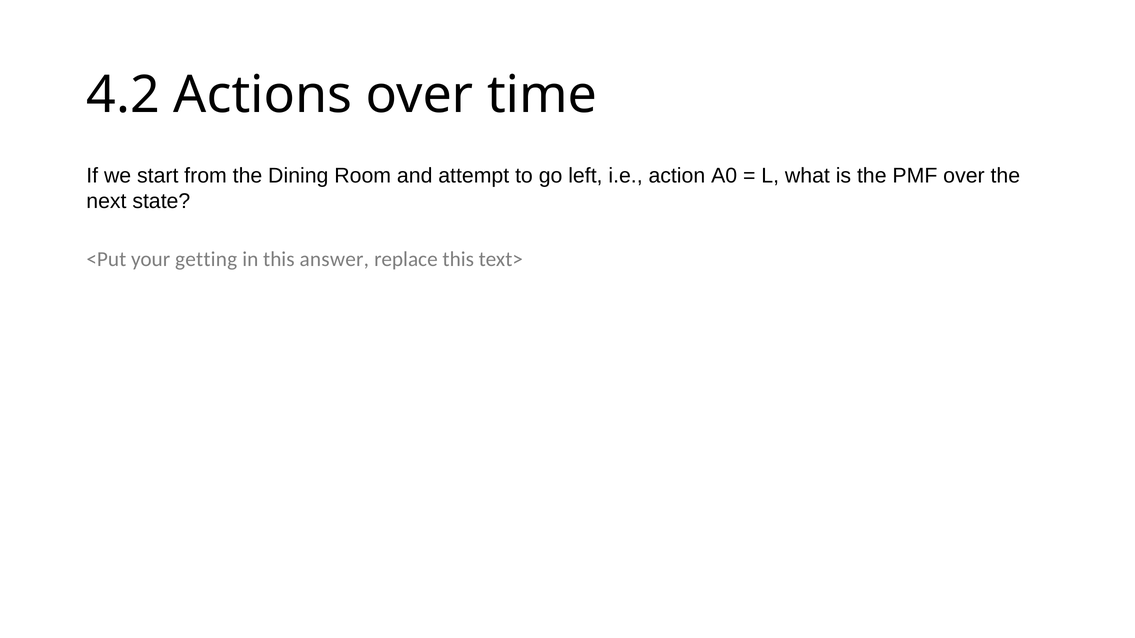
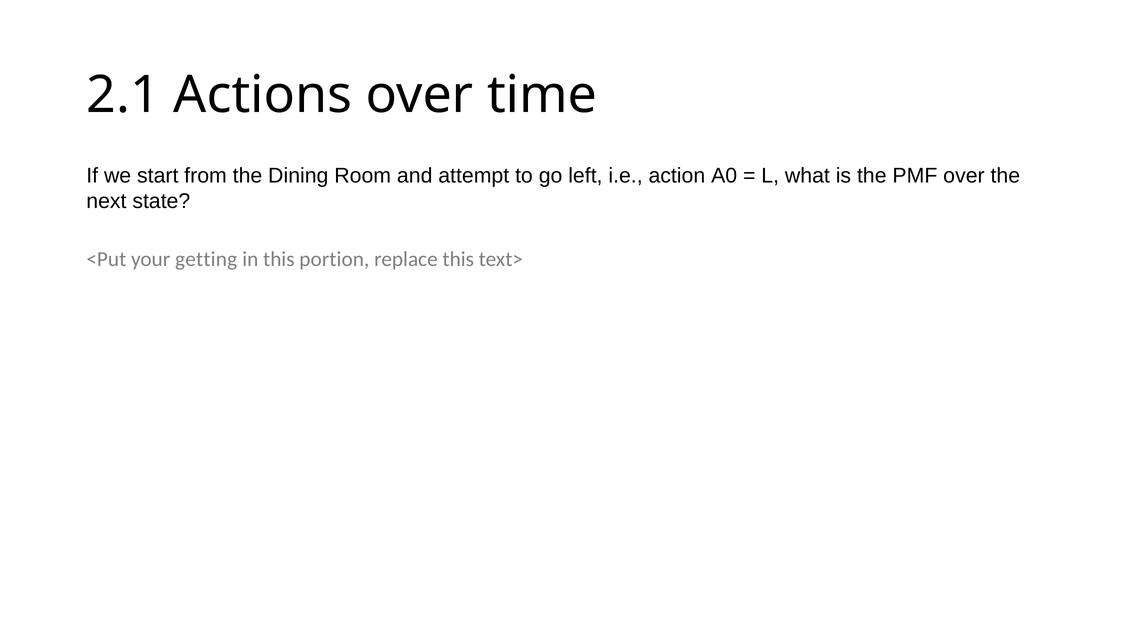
4.2: 4.2 -> 2.1 (123, 95)
answer: answer -> portion (334, 259)
